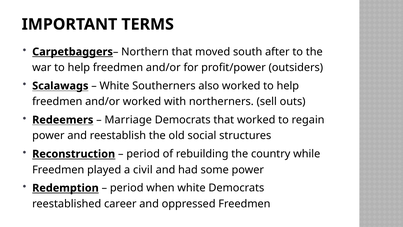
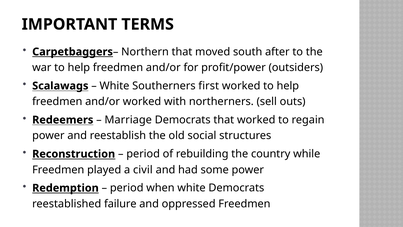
also: also -> first (209, 86)
career: career -> failure (120, 204)
